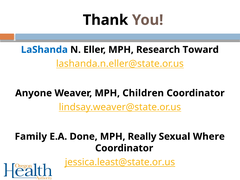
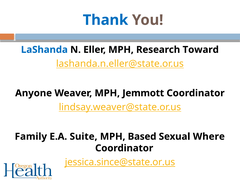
Thank colour: black -> blue (105, 20)
Children: Children -> Jemmott (143, 93)
Done: Done -> Suite (84, 137)
Really: Really -> Based (142, 137)
jessica.least@state.or.us: jessica.least@state.or.us -> jessica.since@state.or.us (120, 162)
